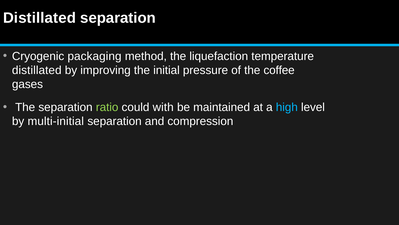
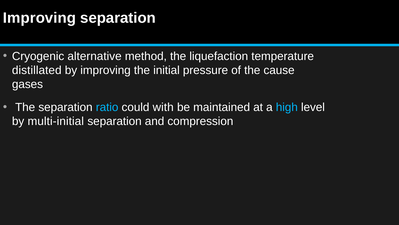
Distillated: Distillated -> Improving (39, 18)
packaging: packaging -> alternative (95, 56)
coffee: coffee -> cause (279, 70)
ratio colour: light green -> light blue (107, 107)
